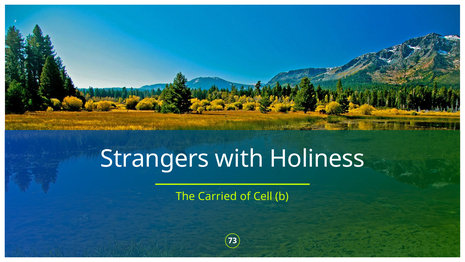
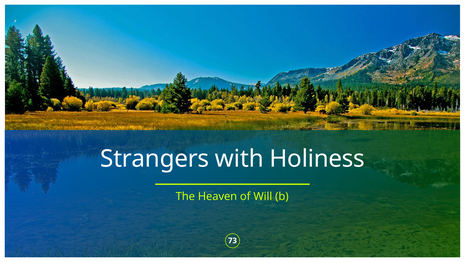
Carried: Carried -> Heaven (218, 196)
Cell: Cell -> Will (263, 196)
